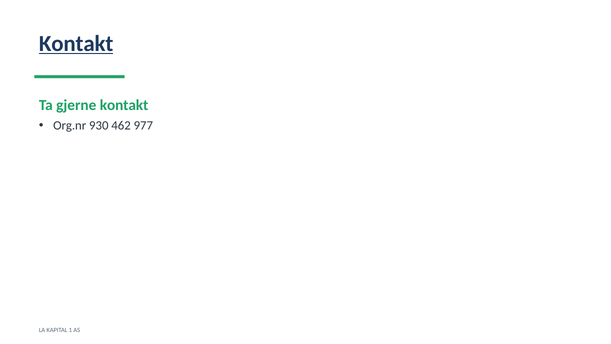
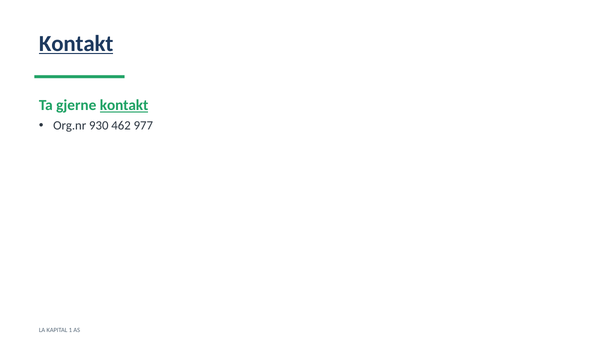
kontakt underline: none -> present (124, 105)
